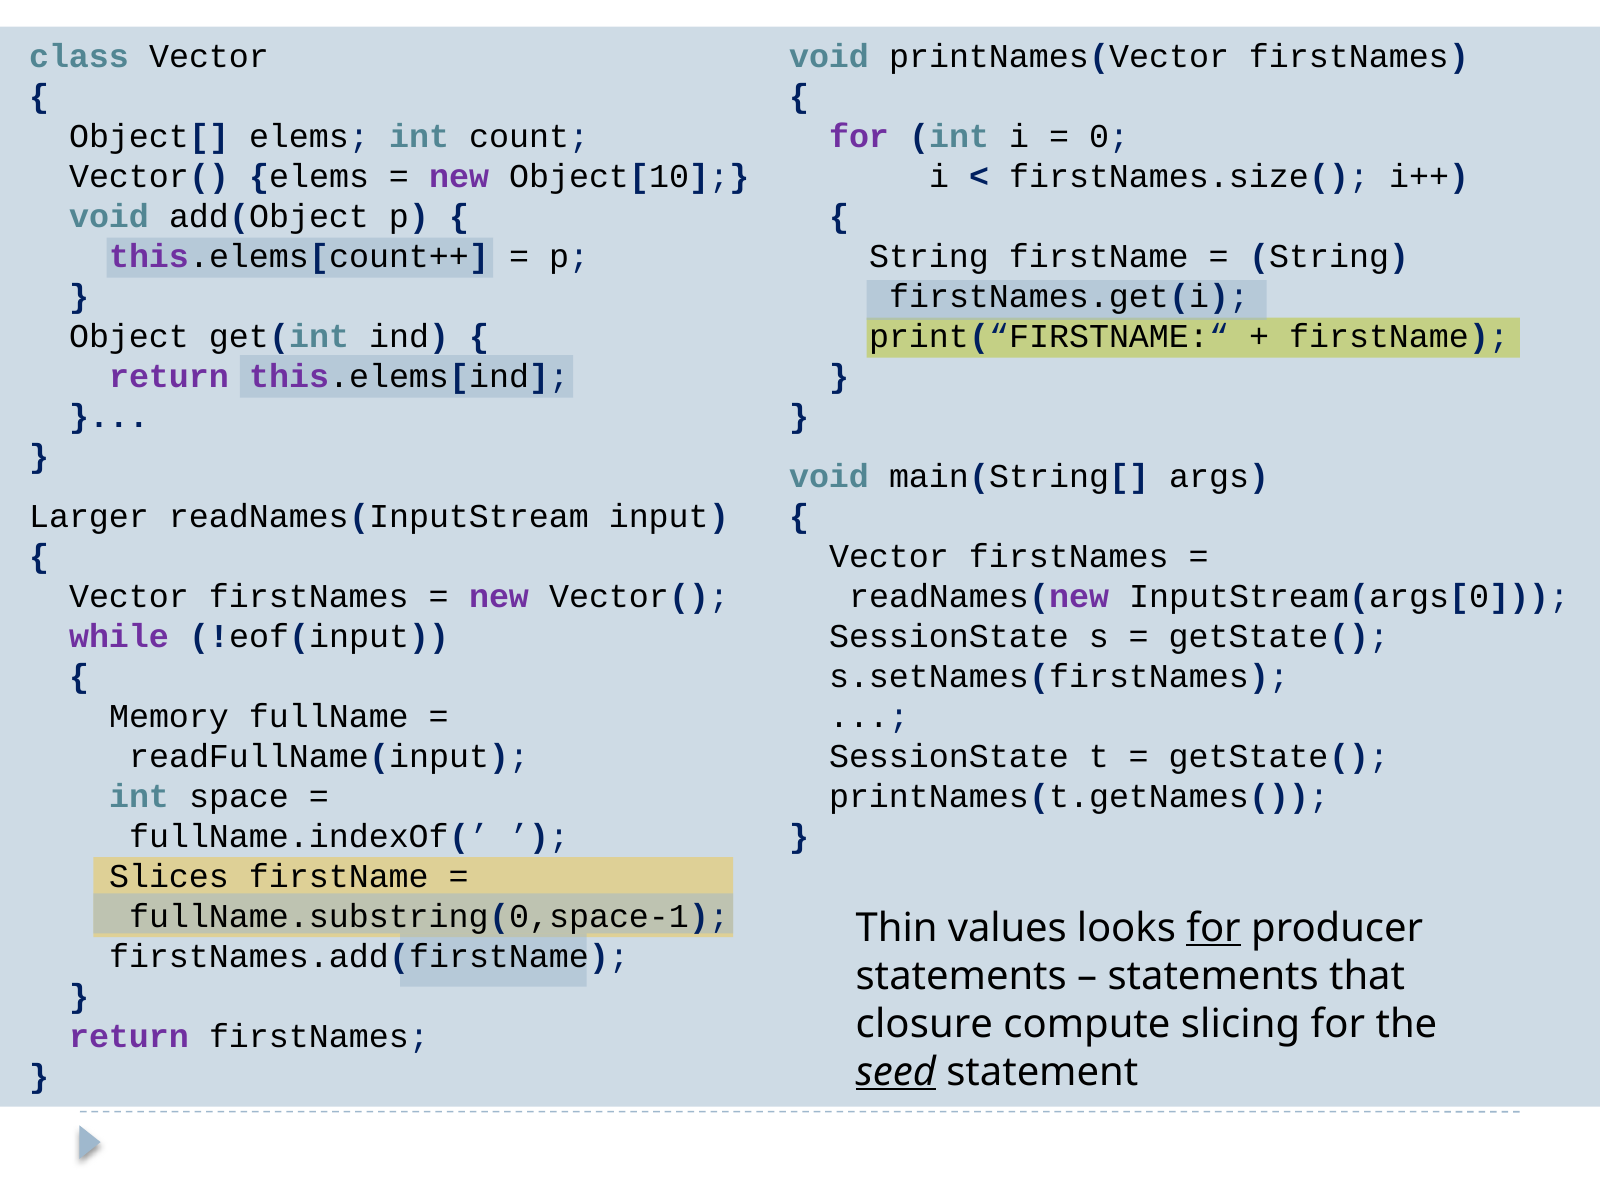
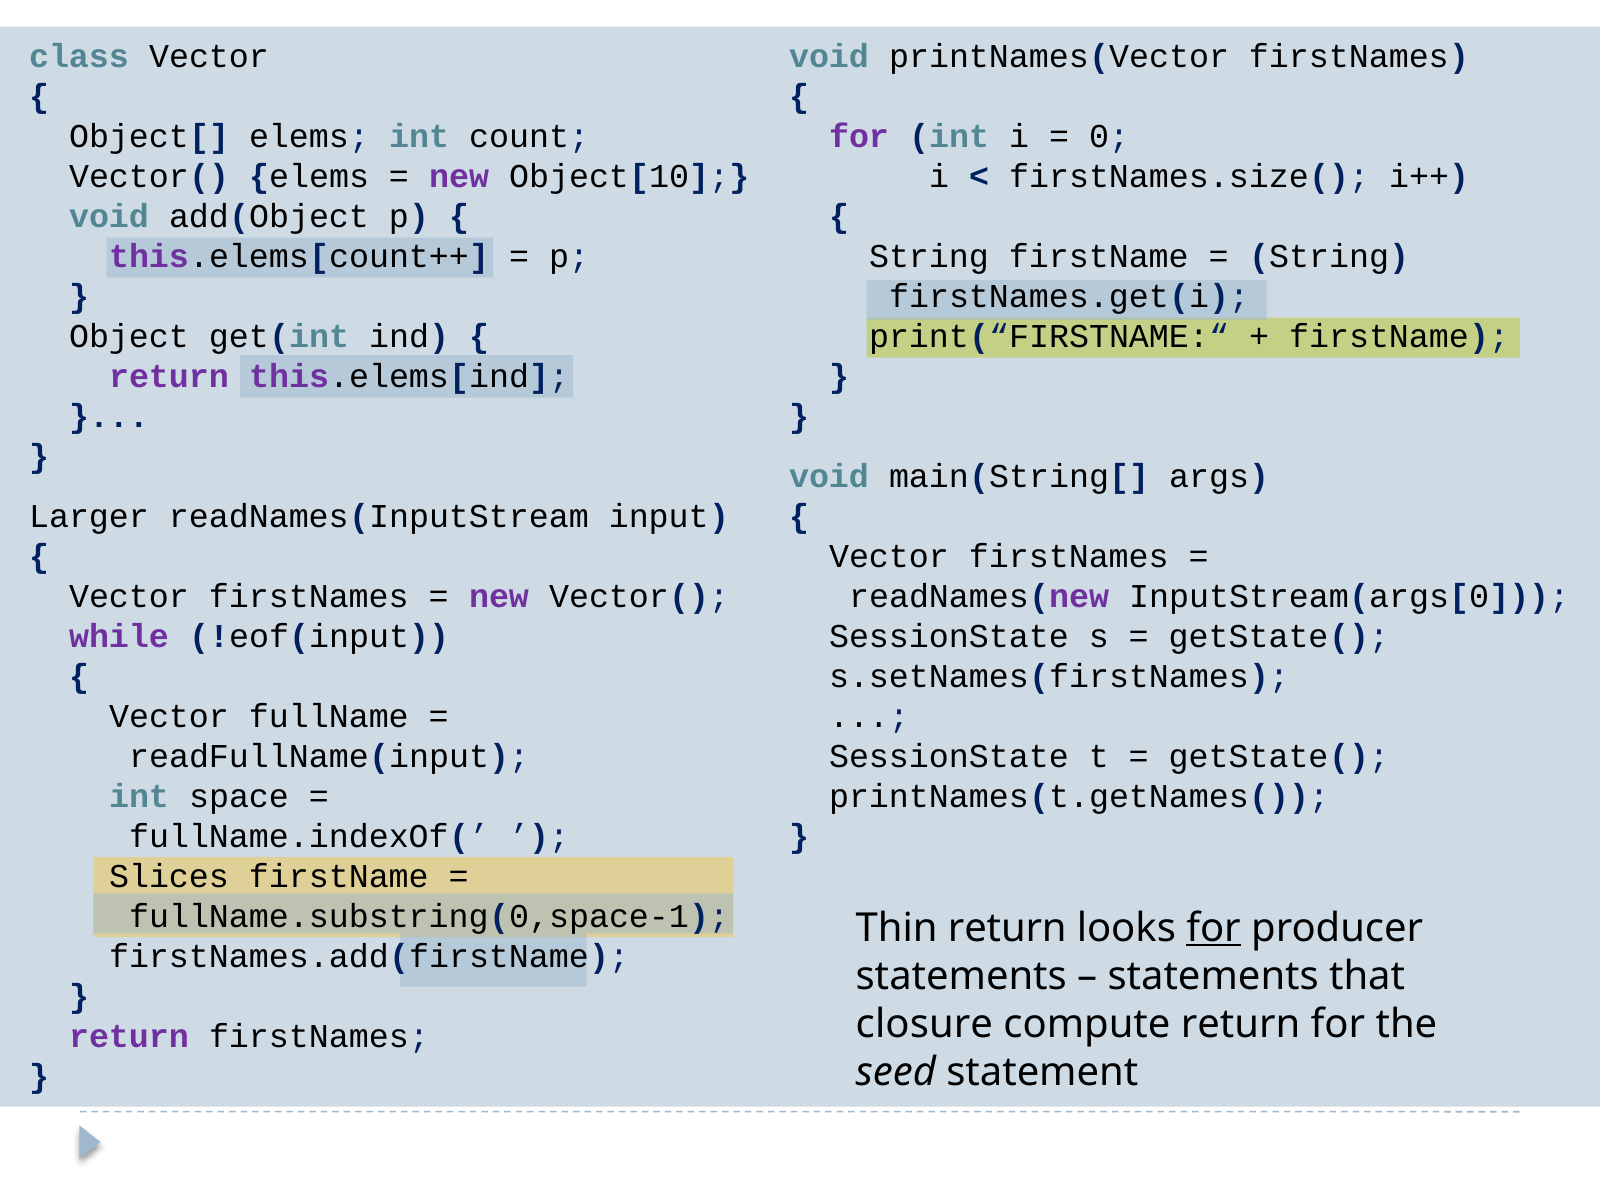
Memory: Memory -> Vector (169, 717)
Thin values: values -> return (1007, 928)
compute slicing: slicing -> return (1241, 1024)
seed underline: present -> none (896, 1072)
